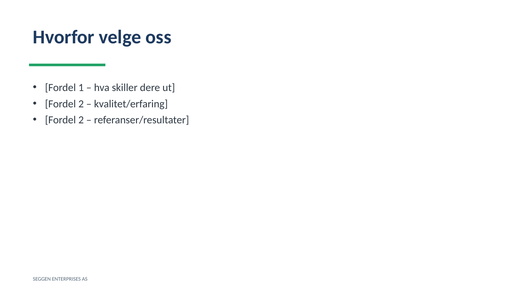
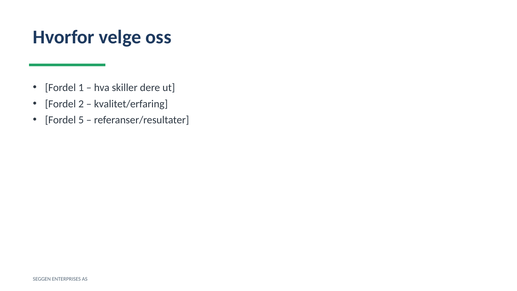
2: 2 -> 5 (81, 120)
